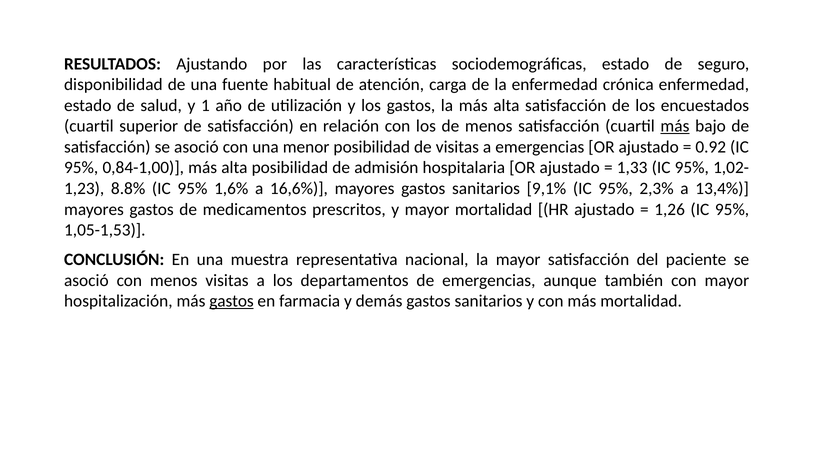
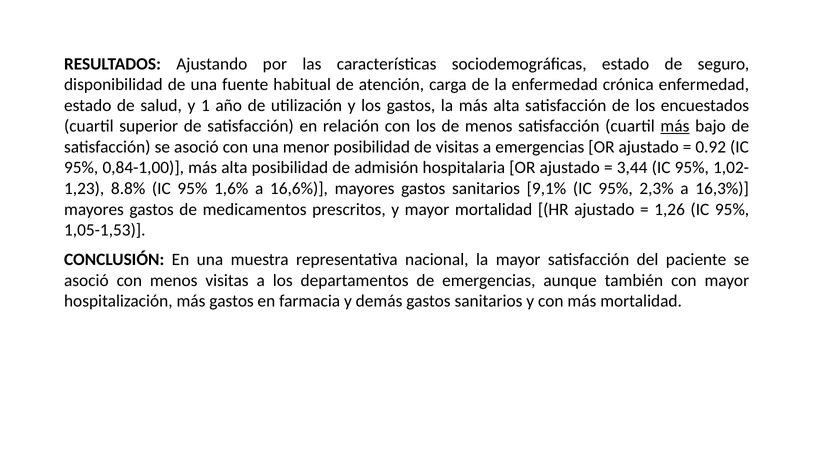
1,33: 1,33 -> 3,44 (632, 168)
13,4%: 13,4% -> 16,3% (722, 189)
gastos underline: present -> none (231, 301)
